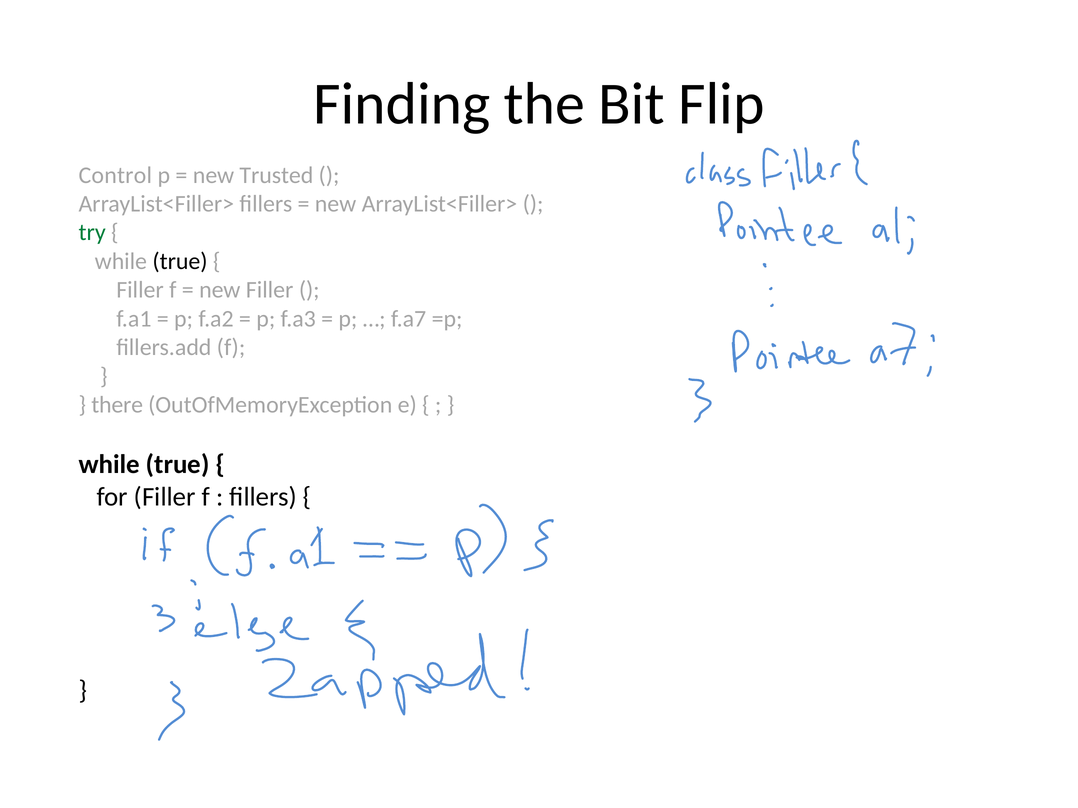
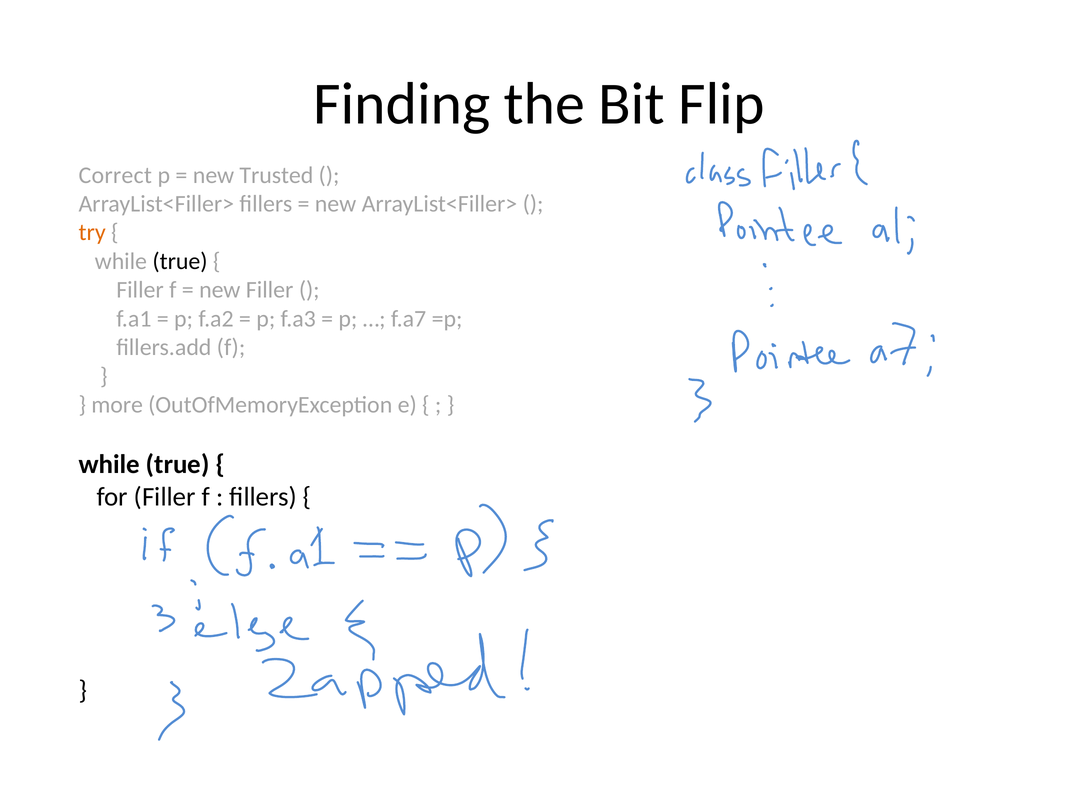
Control: Control -> Correct (115, 175)
try colour: green -> orange (92, 233)
there: there -> more (117, 405)
